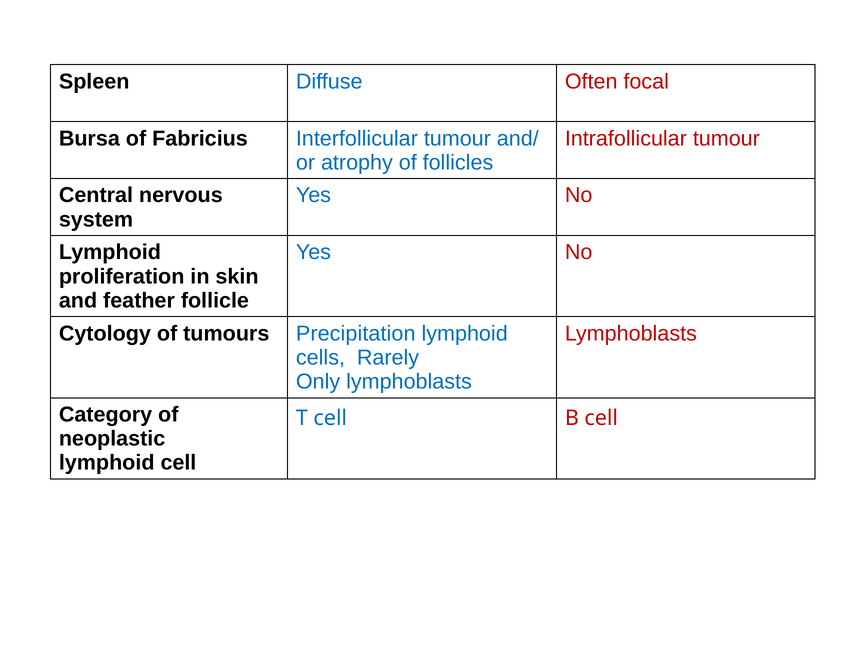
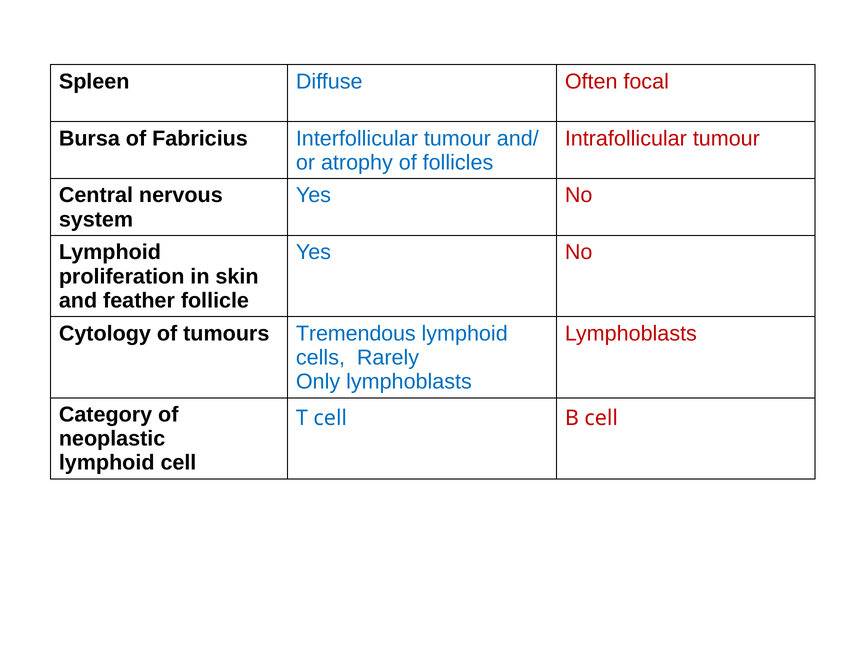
Precipitation: Precipitation -> Tremendous (356, 333)
